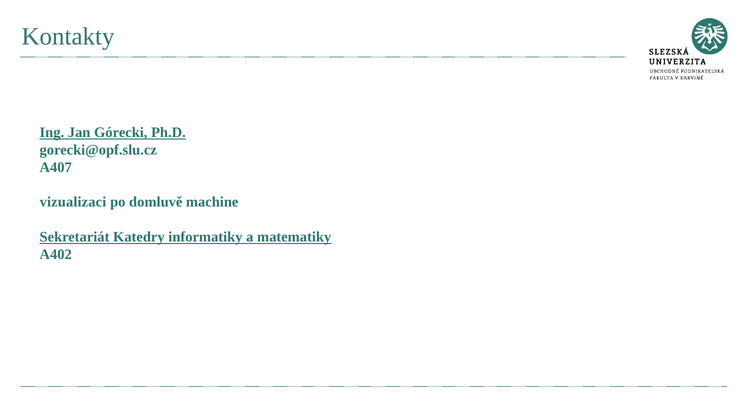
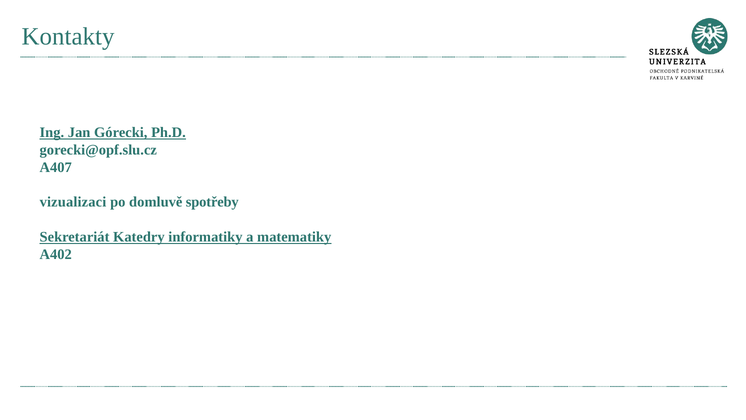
machine: machine -> spotřeby (212, 202)
